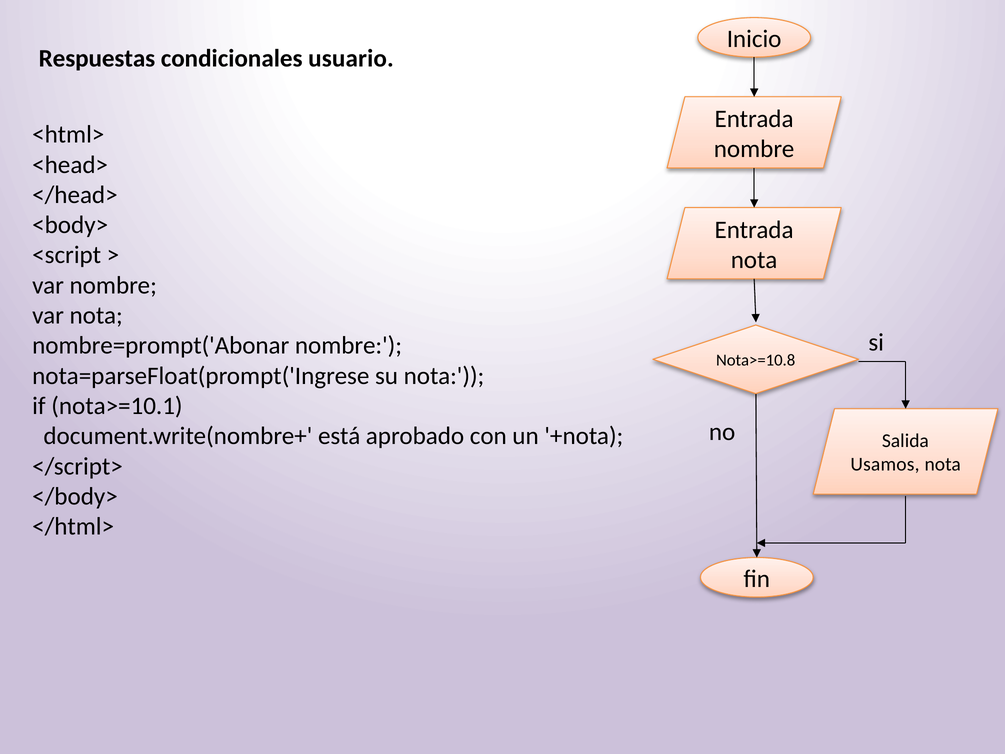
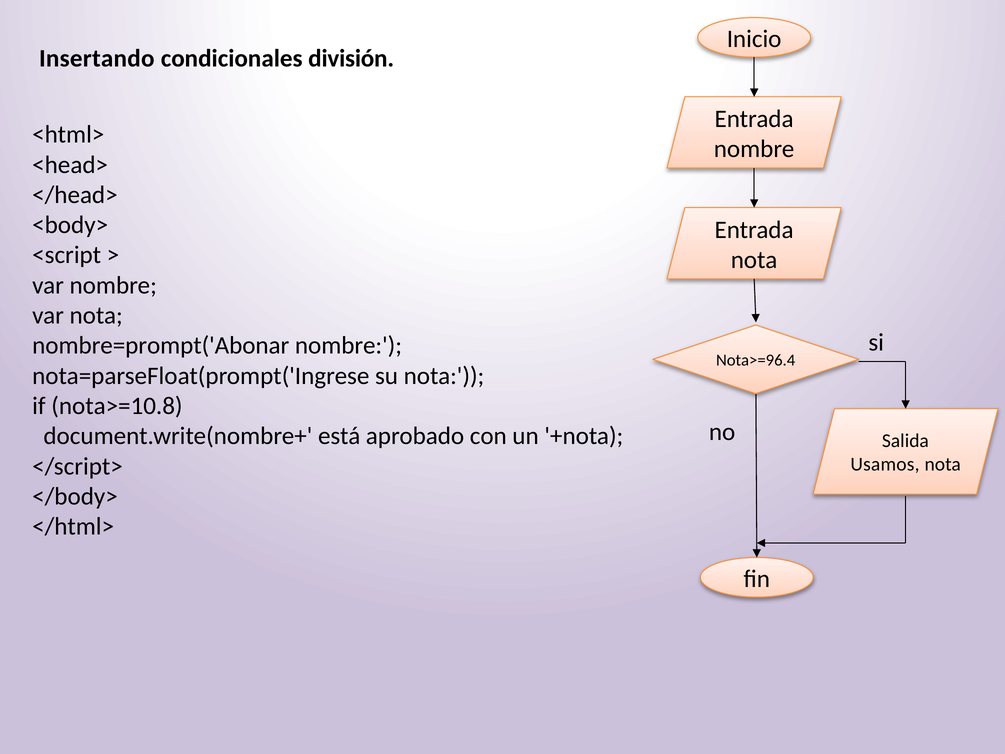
Respuestas: Respuestas -> Insertando (97, 58)
usuario: usuario -> división (351, 58)
Nota>=10.8: Nota>=10.8 -> Nota>=96.4 (756, 360)
nota>=10.1: nota>=10.1 -> nota>=10.8 (117, 406)
